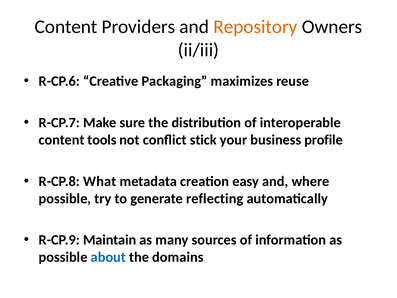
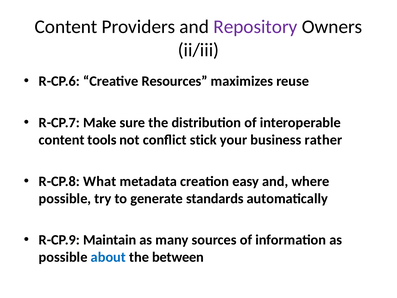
Repository colour: orange -> purple (255, 27)
Packaging: Packaging -> Resources (175, 81)
profile: profile -> rather (323, 140)
reflecting: reflecting -> standards (215, 198)
domains: domains -> between (178, 257)
